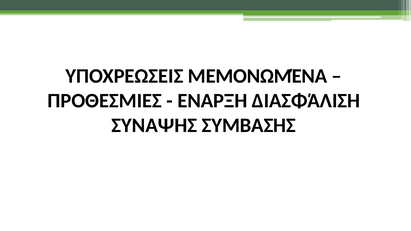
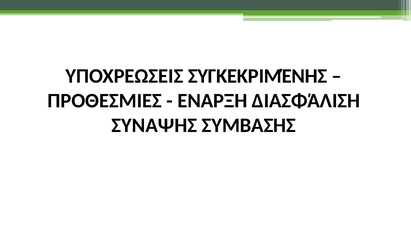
ΜΕΜΟΝΩΜΈΝΑ: ΜΕΜΟΝΩΜΈΝΑ -> ΣΥΓΚΕΚΡΙΜΈΝΗΣ (258, 76)
